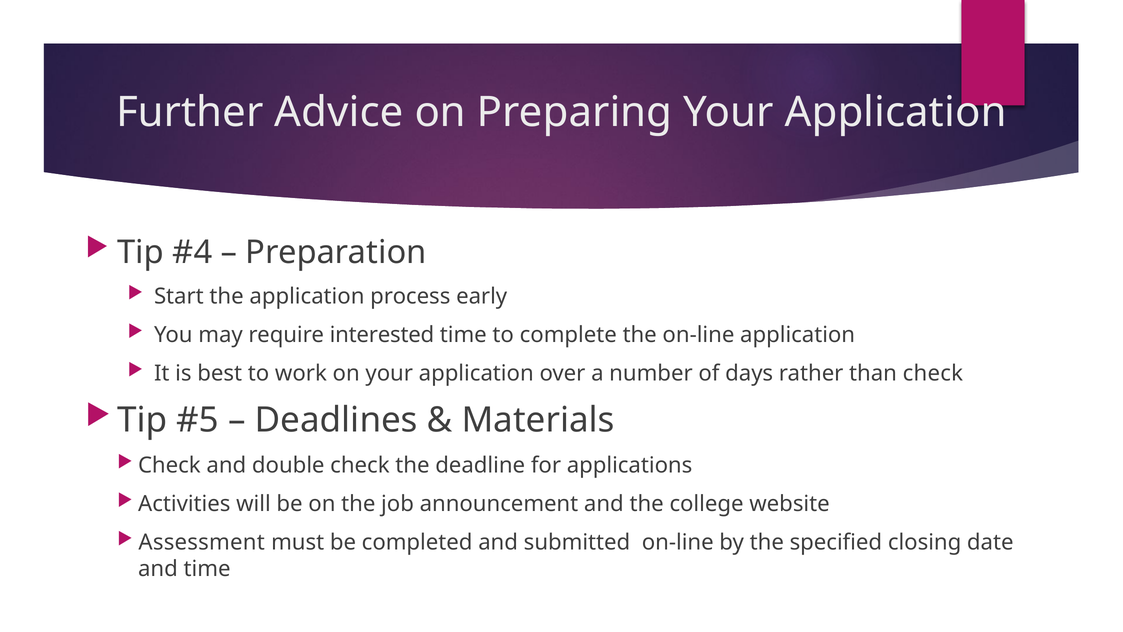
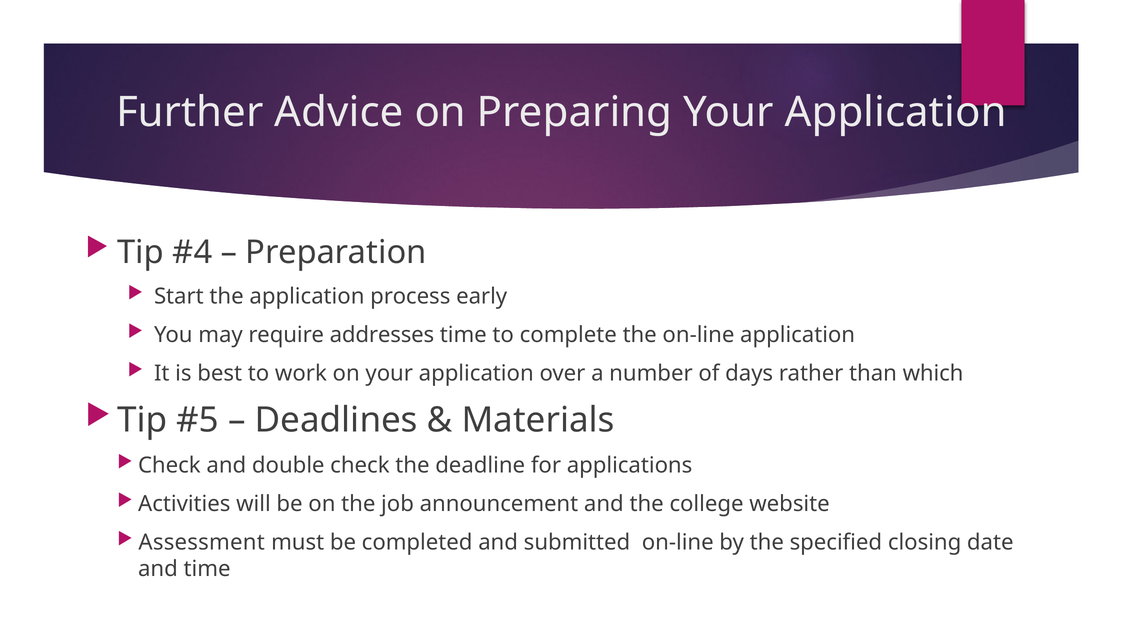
interested: interested -> addresses (382, 335)
than check: check -> which (933, 373)
